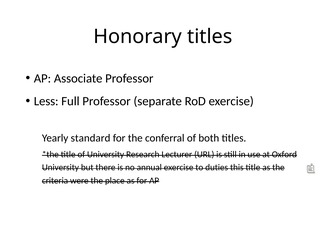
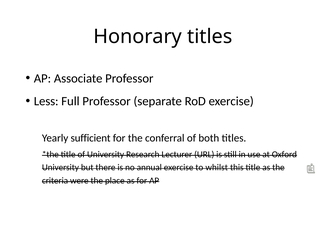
standard: standard -> sufficient (91, 138)
duties: duties -> whilst (217, 167)
